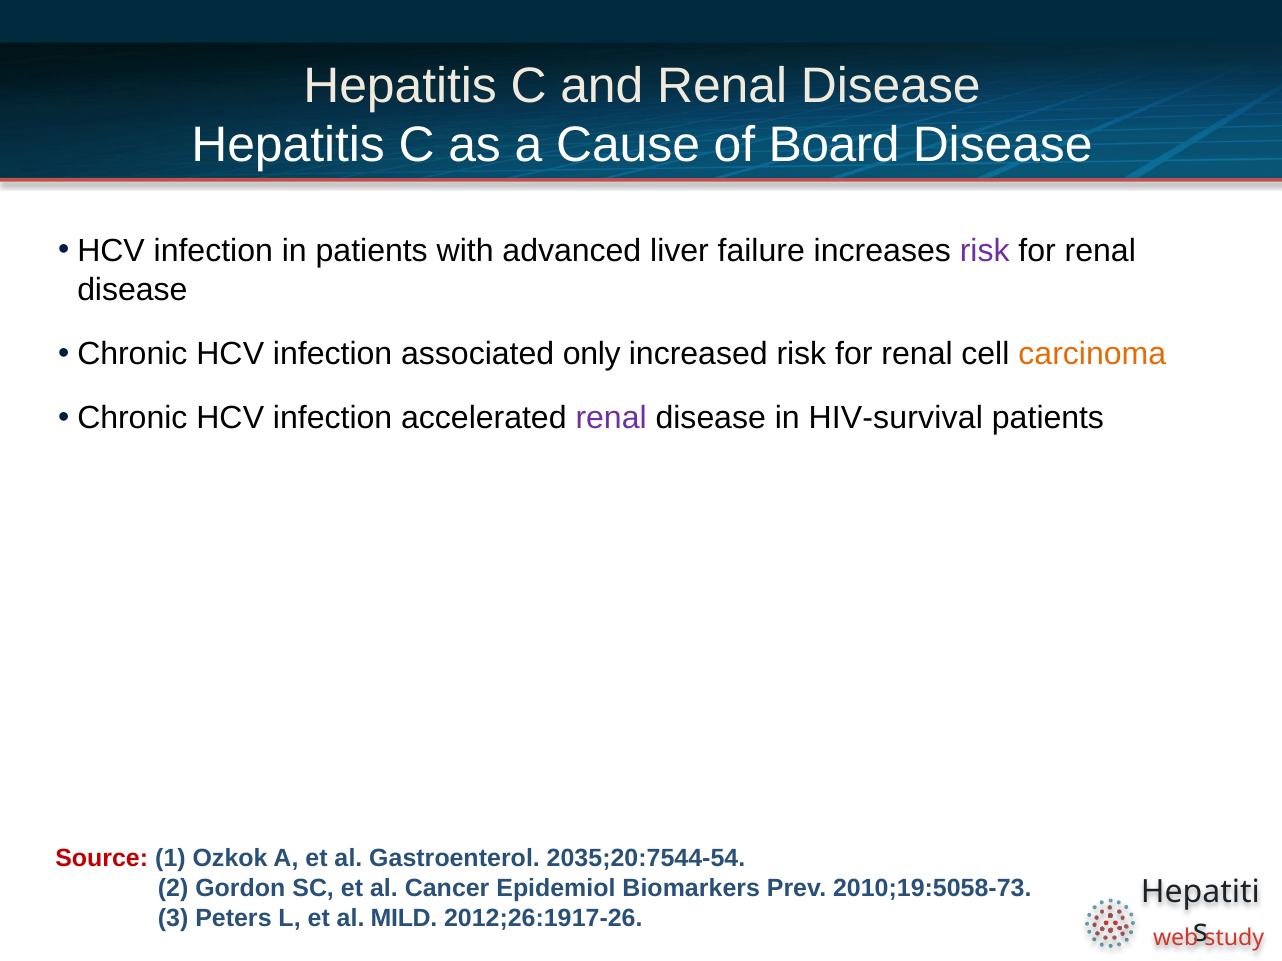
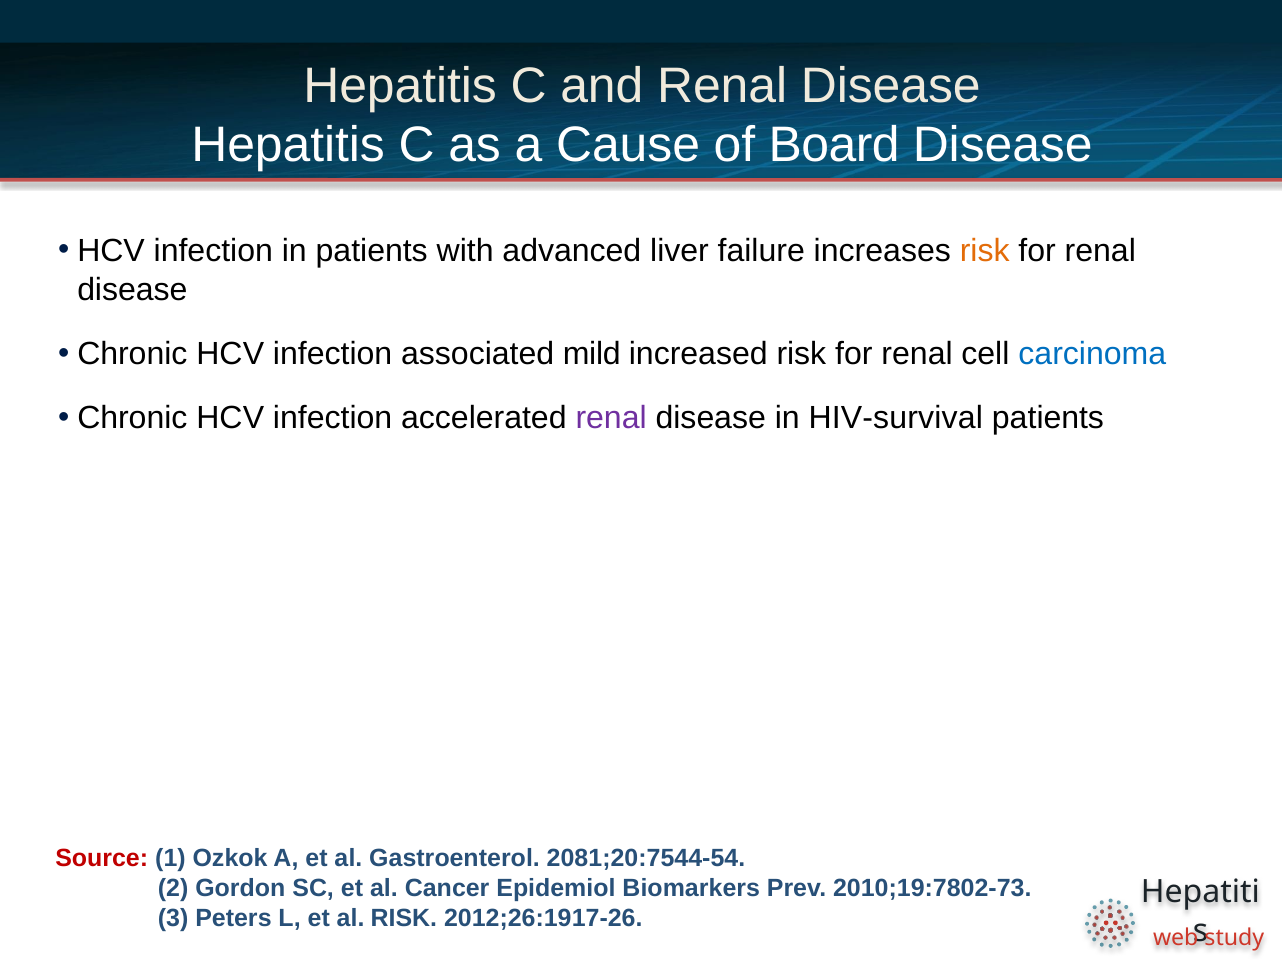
risk colour: purple -> orange (985, 251)
only: only -> mild (592, 354)
carcinoma colour: orange -> blue (1092, 354)
2035;20:7544-54: 2035;20:7544-54 -> 2081;20:7544-54 (646, 858)
2010;19:5058-73: 2010;19:5058-73 -> 2010;19:7802-73 (932, 888)
al MILD: MILD -> RISK (404, 918)
